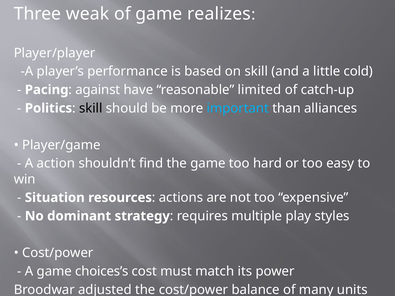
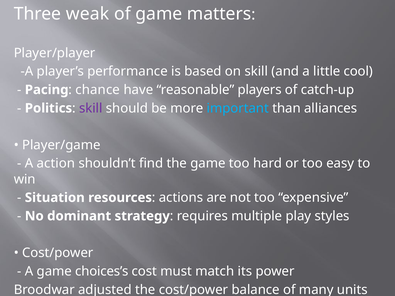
realizes: realizes -> matters (219, 14)
cold: cold -> cool (358, 71)
against: against -> chance (98, 90)
limited: limited -> players (260, 90)
skill colour: black -> purple (91, 108)
